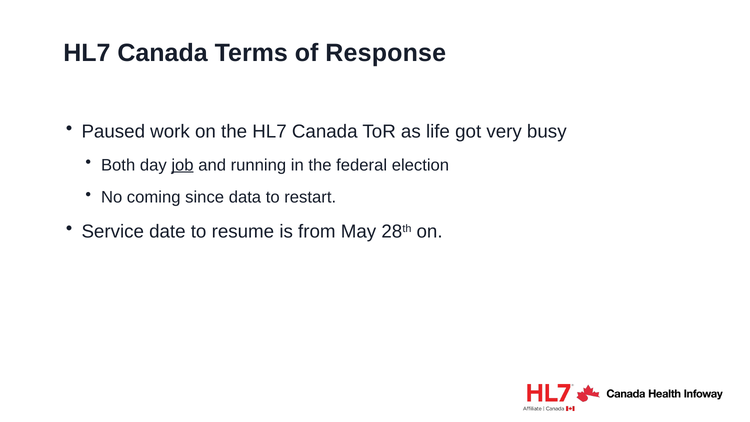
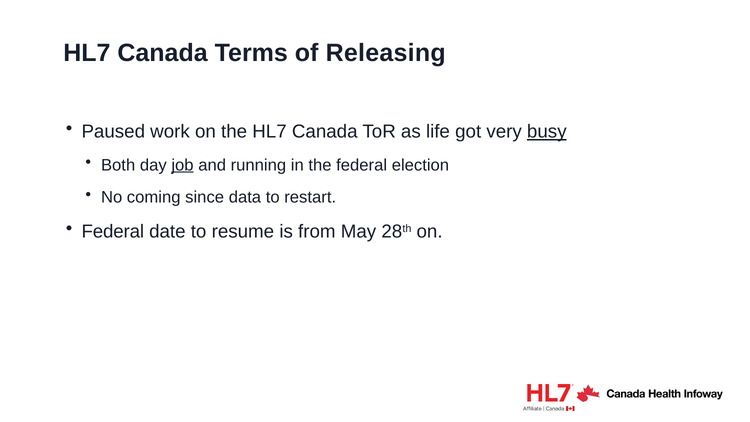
Response: Response -> Releasing (386, 53)
busy underline: none -> present (547, 132)
Service: Service -> Federal (113, 232)
